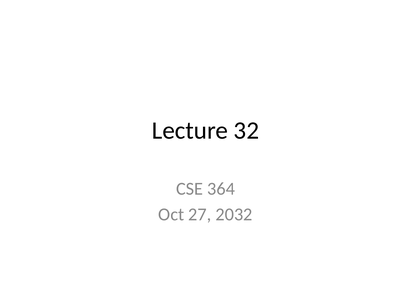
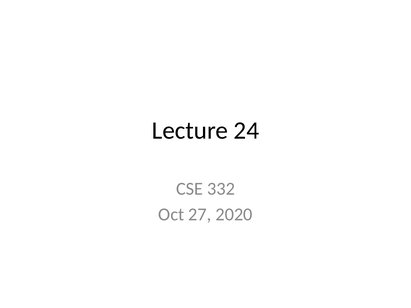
32: 32 -> 24 (246, 131)
364: 364 -> 332 (221, 189)
2032: 2032 -> 2020 (234, 215)
